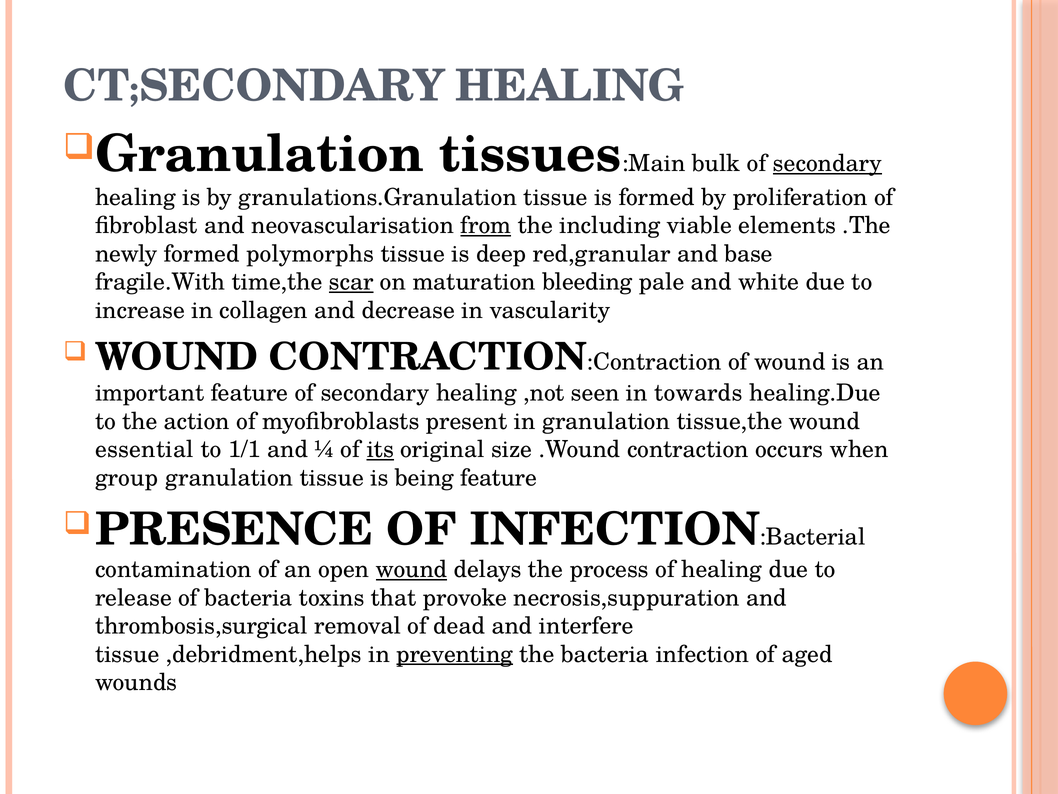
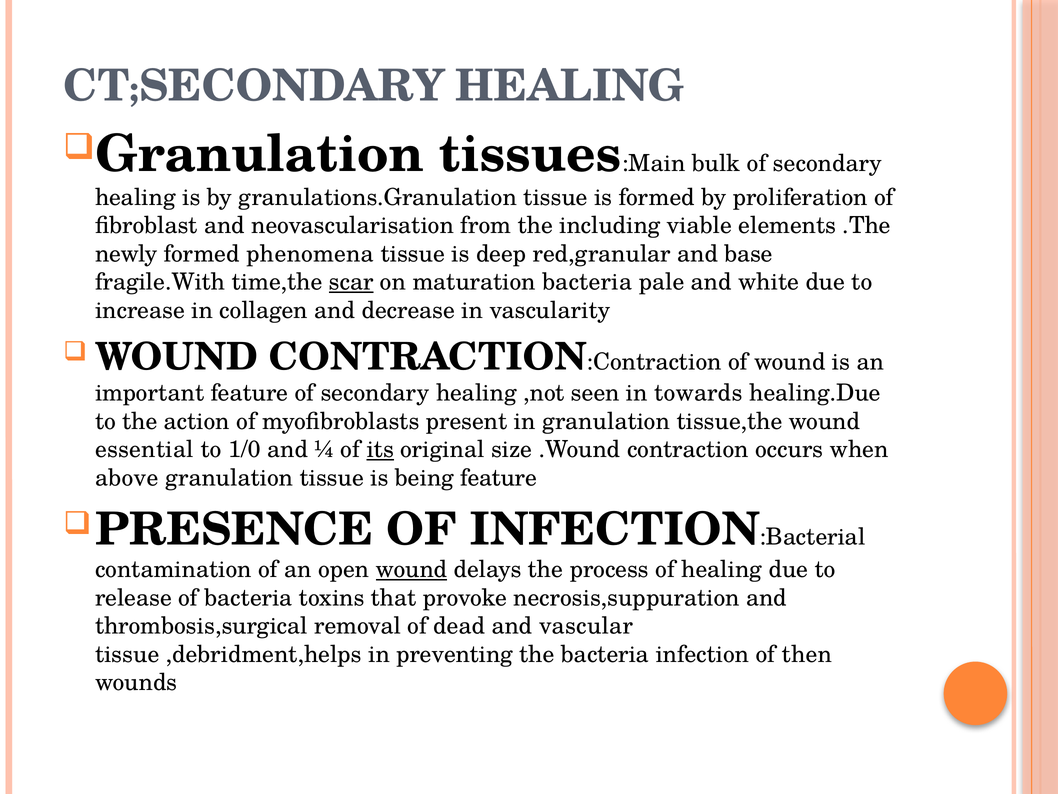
secondary underline: present -> none (827, 164)
from underline: present -> none (486, 226)
polymorphs: polymorphs -> phenomena (310, 254)
maturation bleeding: bleeding -> bacteria (587, 282)
1/1: 1/1 -> 1/0 (244, 449)
group: group -> above (127, 478)
interfere: interfere -> vascular (586, 626)
preventing underline: present -> none (455, 654)
aged: aged -> then (807, 654)
